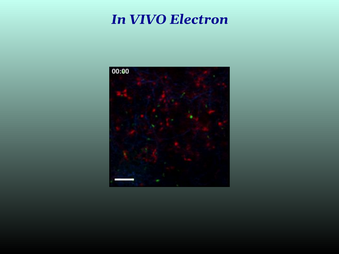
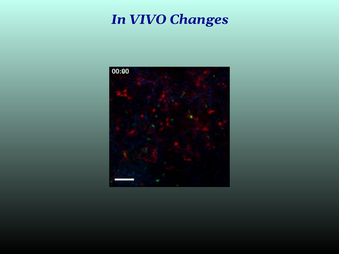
Electron: Electron -> Changes (199, 19)
